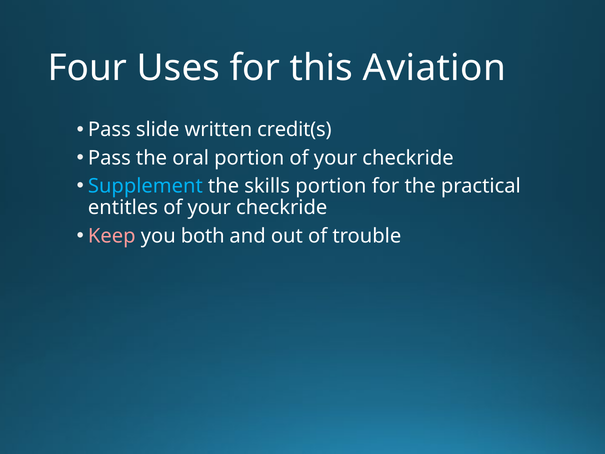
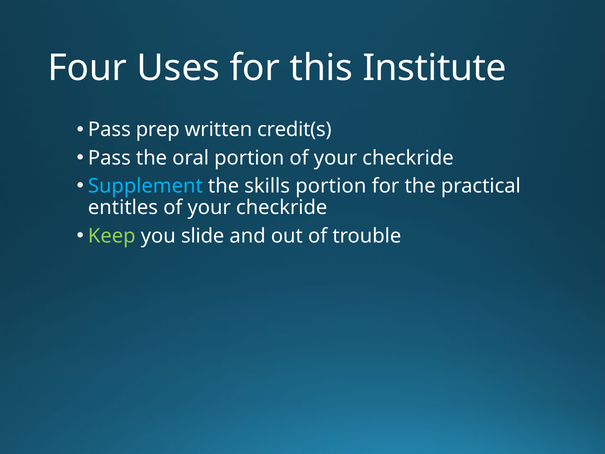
Aviation: Aviation -> Institute (435, 68)
slide: slide -> prep (158, 130)
Keep colour: pink -> light green (112, 236)
both: both -> slide (203, 236)
